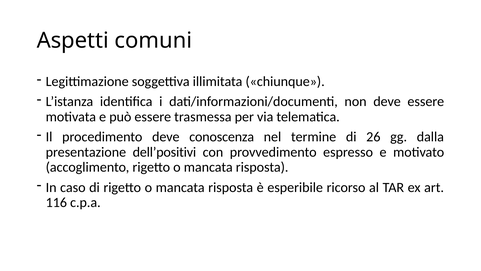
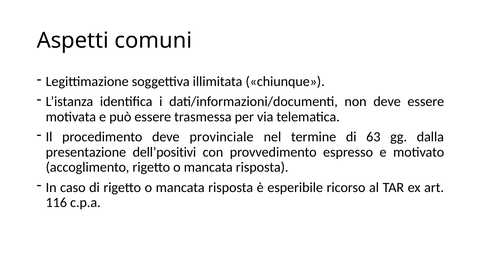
conoscenza: conoscenza -> provinciale (222, 137)
26: 26 -> 63 (373, 137)
